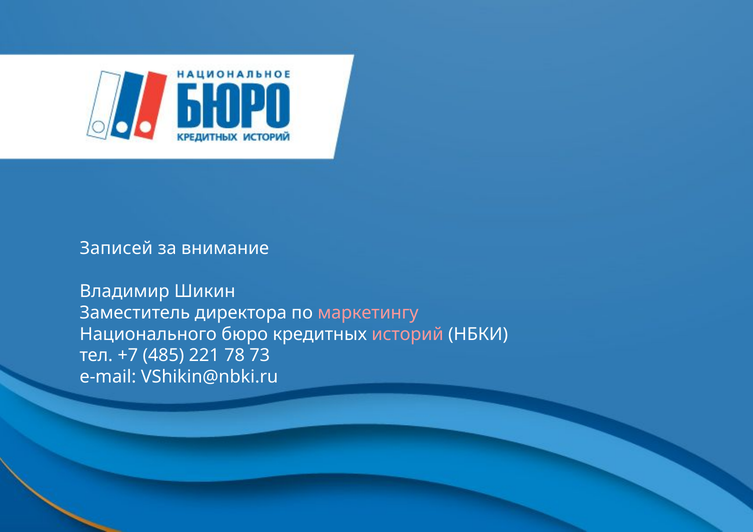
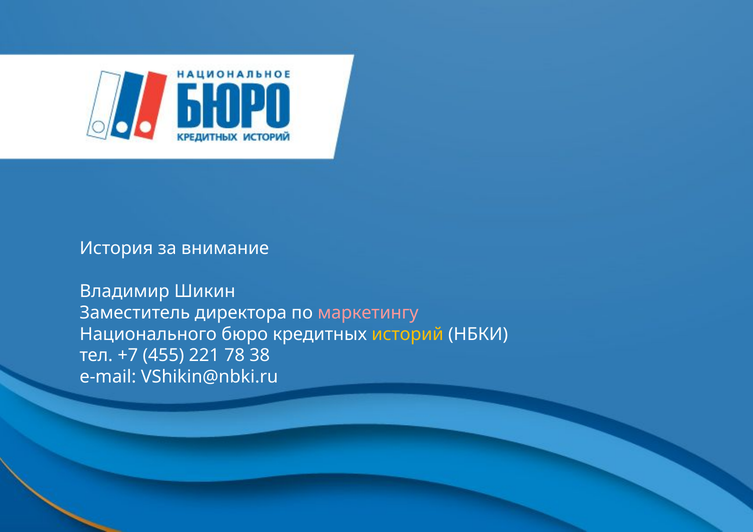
Записей: Записей -> История (116, 249)
историй colour: pink -> yellow (408, 334)
485: 485 -> 455 (163, 356)
73: 73 -> 38 (260, 356)
